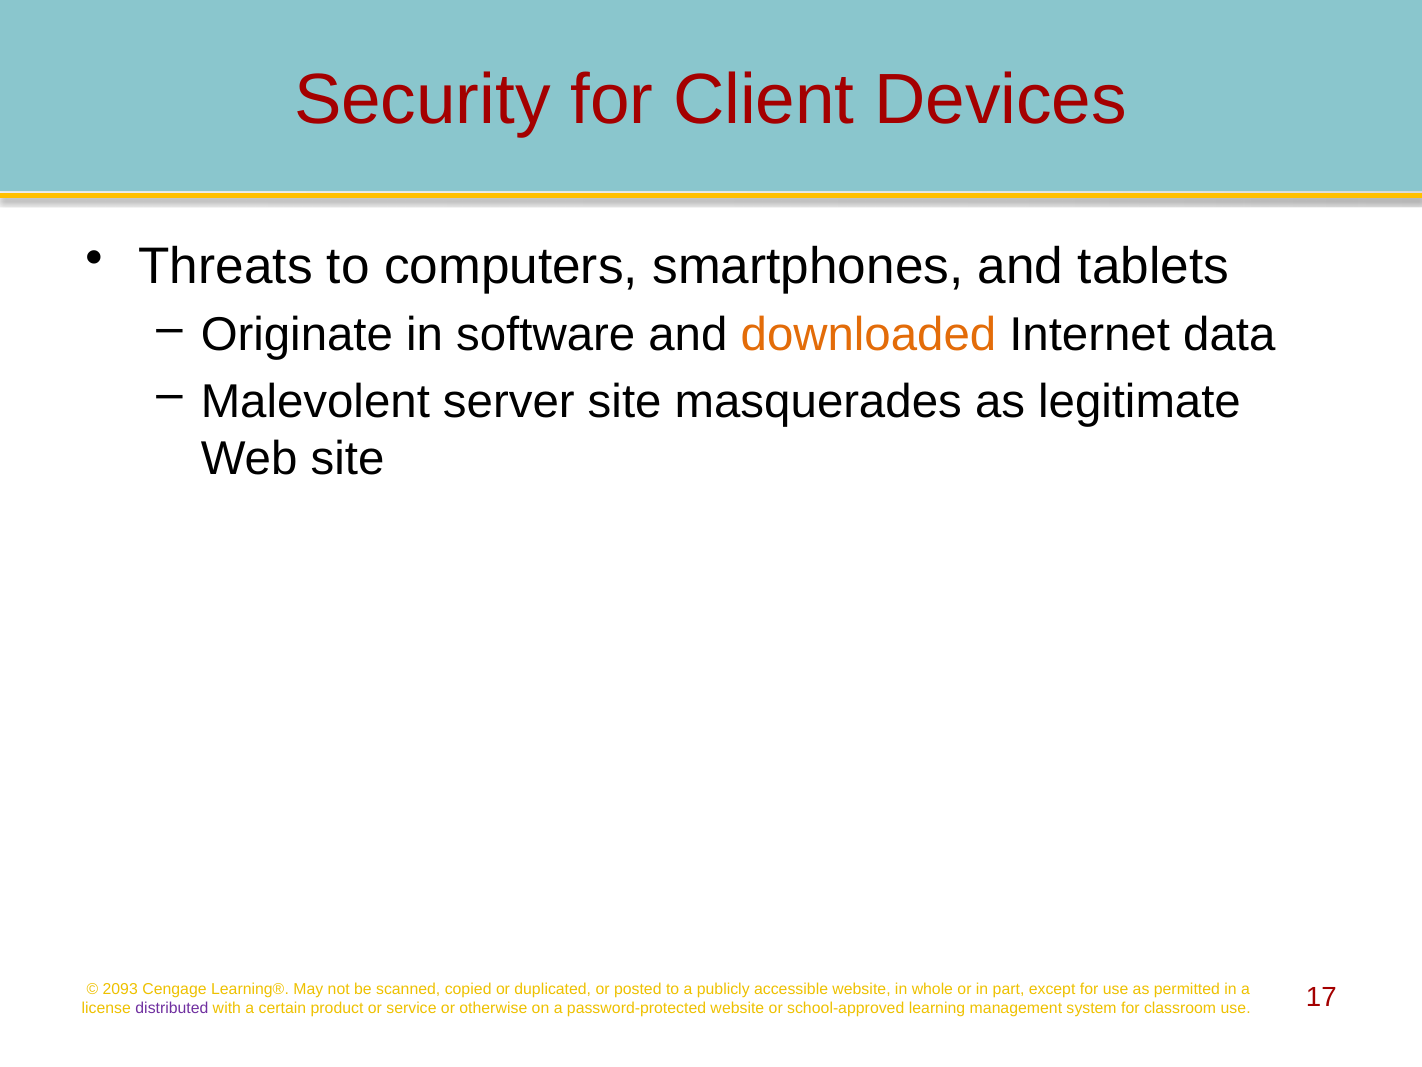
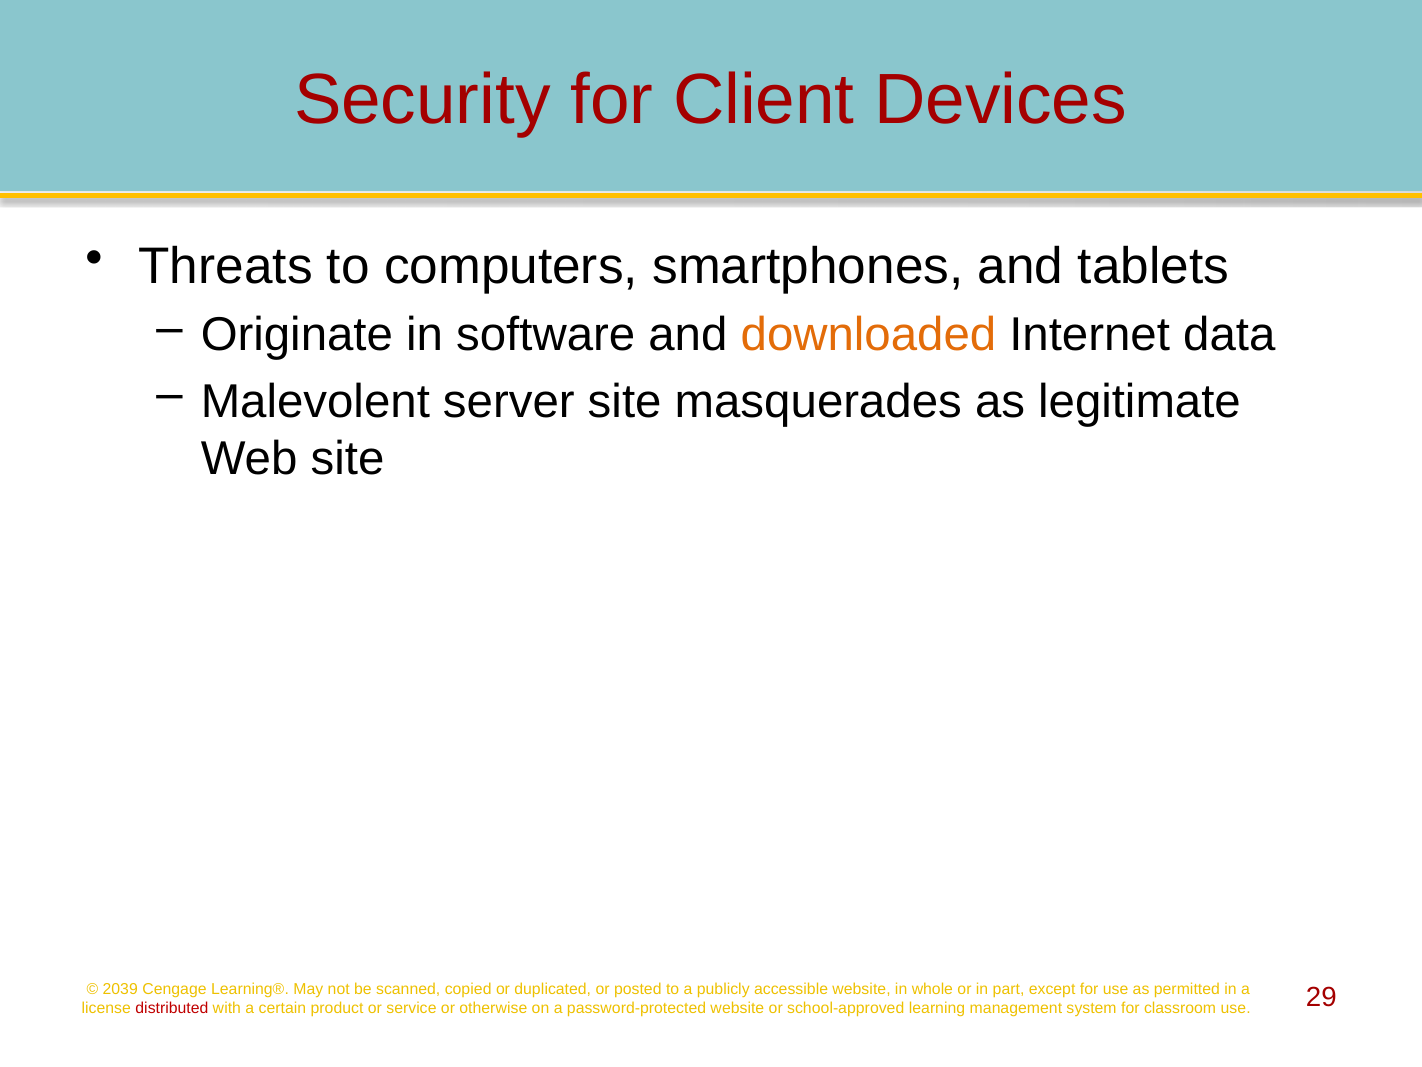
2093: 2093 -> 2039 (120, 989)
distributed colour: purple -> red (172, 1008)
17: 17 -> 29 (1321, 997)
